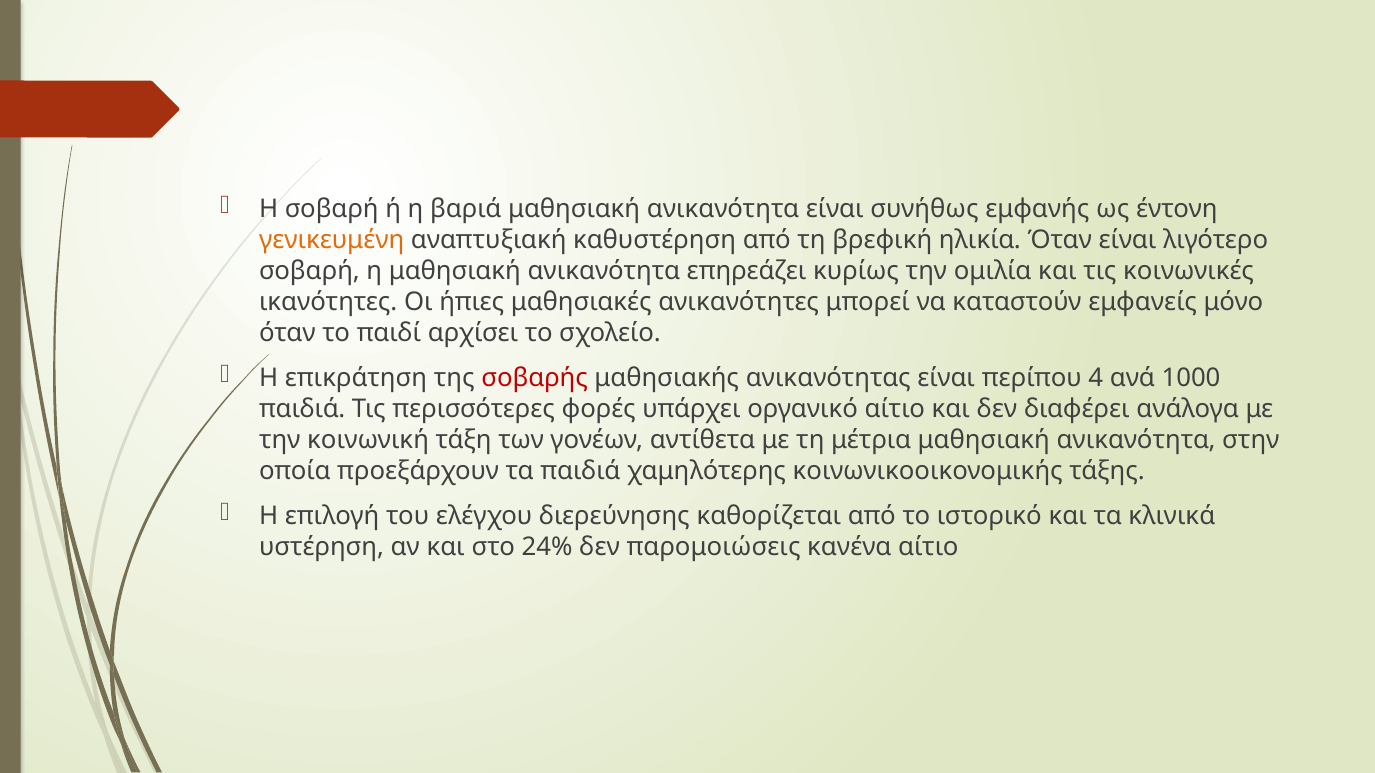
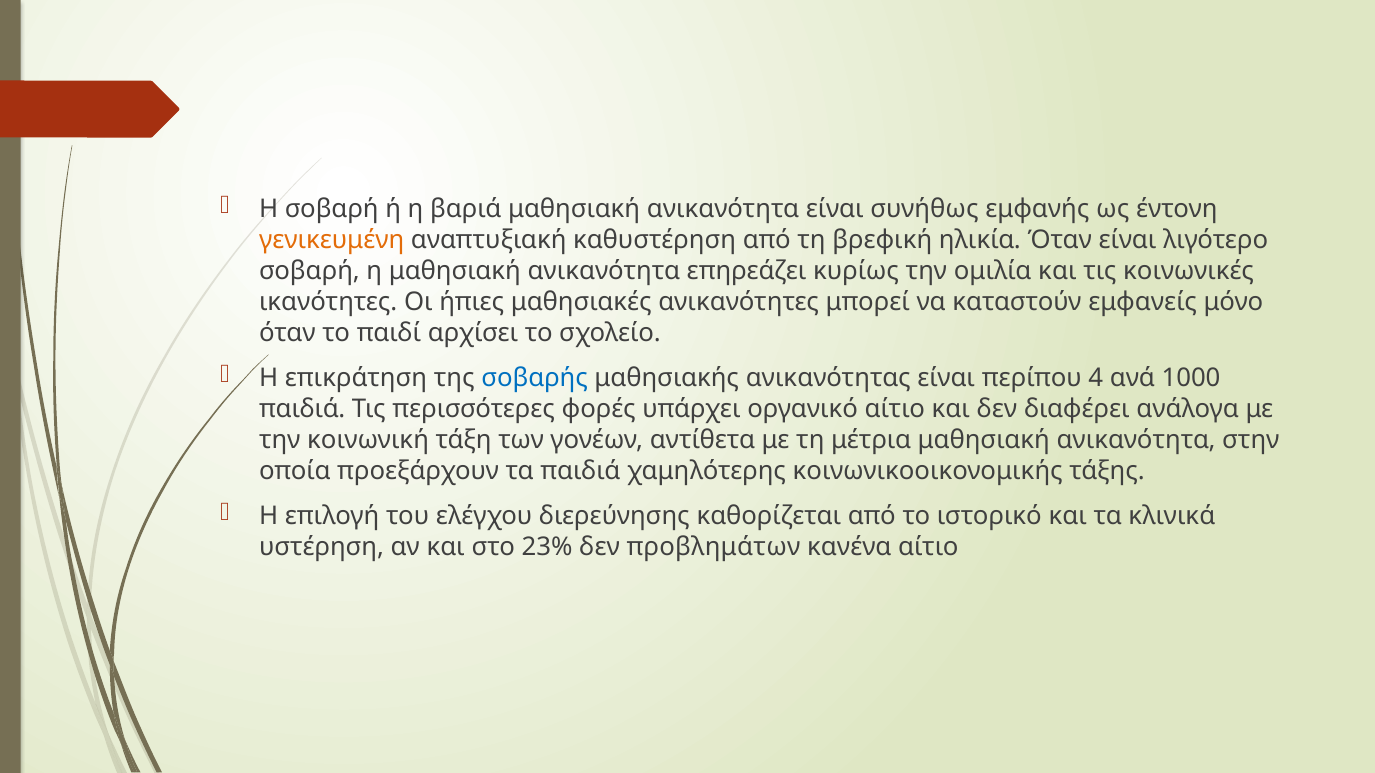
σοβαρής colour: red -> blue (535, 379)
24%: 24% -> 23% (547, 548)
παρομοιώσεις: παρομοιώσεις -> προβλημάτων (713, 548)
